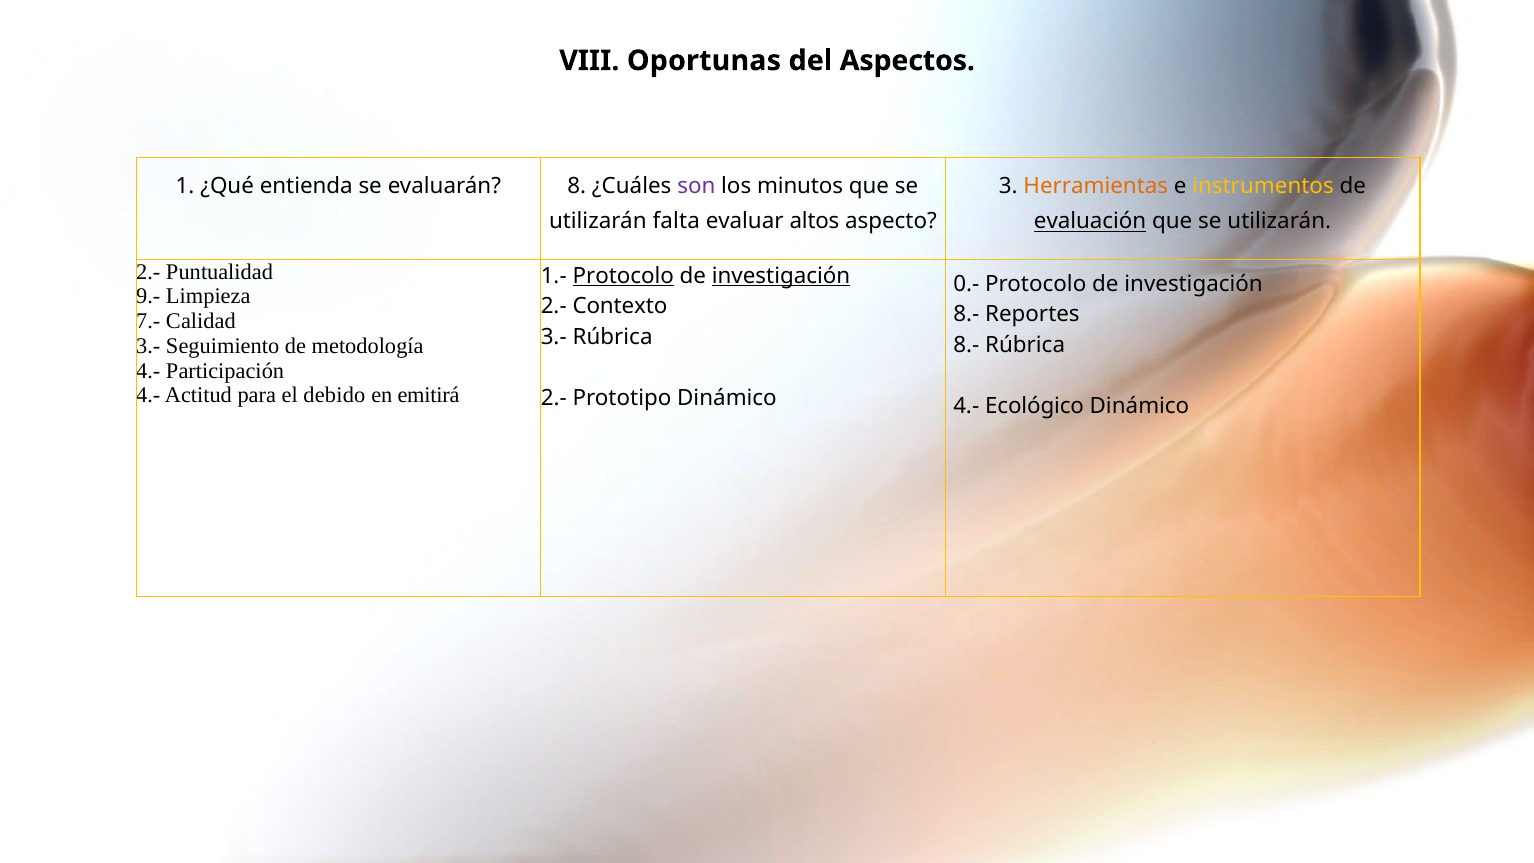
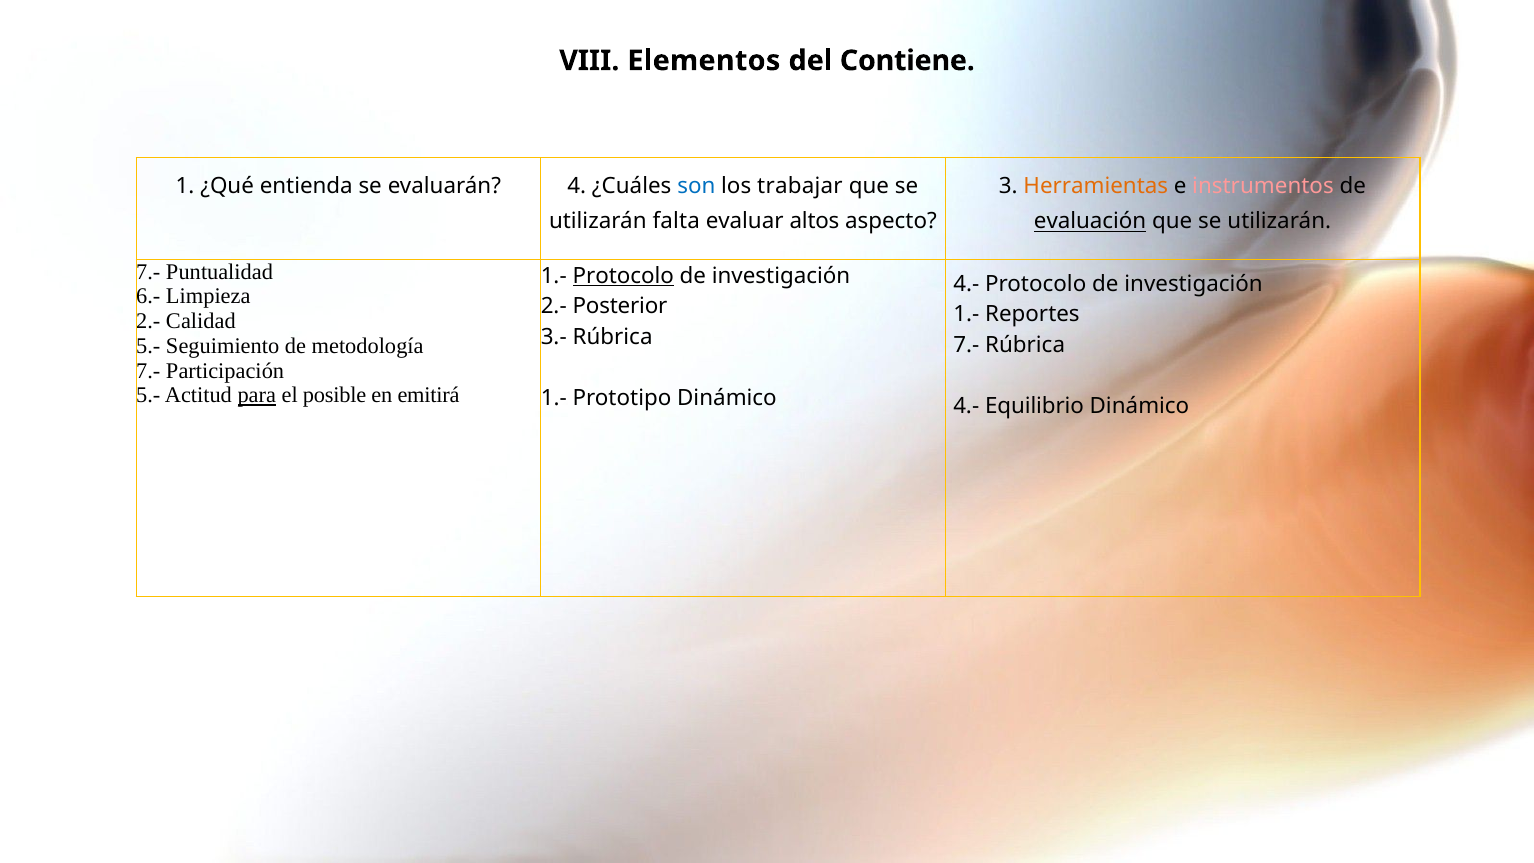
Oportunas: Oportunas -> Elementos (704, 61)
Aspectos: Aspectos -> Contiene (907, 61)
8: 8 -> 4 (577, 187)
son colour: purple -> blue (696, 187)
minutos: minutos -> trabajar (800, 187)
instrumentos colour: yellow -> pink (1263, 187)
2.-: 2.- -> 7.- (148, 272)
investigación underline: present -> none (781, 276)
0.-: 0.- -> 4.- (966, 284)
9.-: 9.- -> 6.- (148, 296)
Contexto: Contexto -> Posterior (620, 306)
8.-: 8.- -> 1.- (966, 314)
7.-: 7.- -> 2.- (148, 321)
3.-: 3.- -> 5.- (148, 346)
8.-: 8.- -> 7.- (966, 345)
4.-: 4.- -> 7.- (148, 371)
4.-: 4.- -> 5.- (148, 395)
para underline: none -> present (257, 395)
debido: debido -> posible (335, 395)
2.-: 2.- -> 1.- (554, 398)
Ecológico: Ecológico -> Equilibrio (1035, 406)
